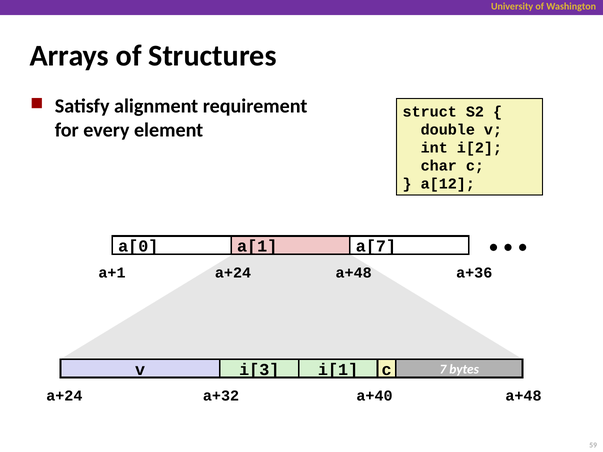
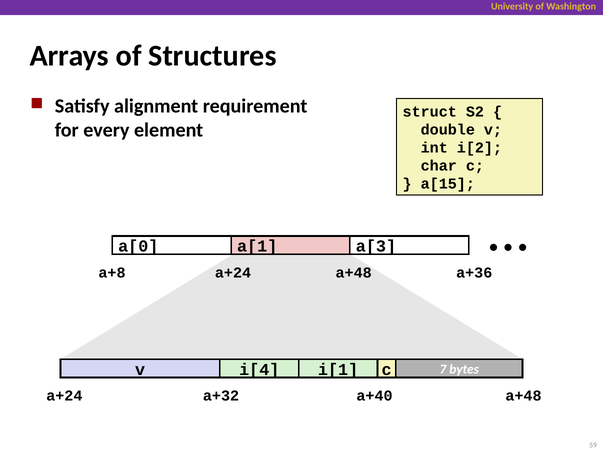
a[12: a[12 -> a[15 (448, 184)
a[7: a[7 -> a[3 (376, 246)
a+1: a+1 -> a+8 (112, 273)
i[3: i[3 -> i[4 (259, 370)
